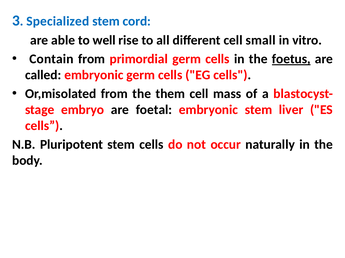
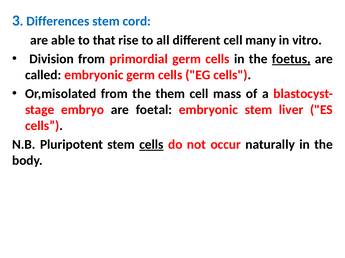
Specialized: Specialized -> Differences (58, 21)
well: well -> that (104, 40)
small: small -> many (261, 40)
Contain: Contain -> Division (52, 59)
cells underline: none -> present (151, 145)
